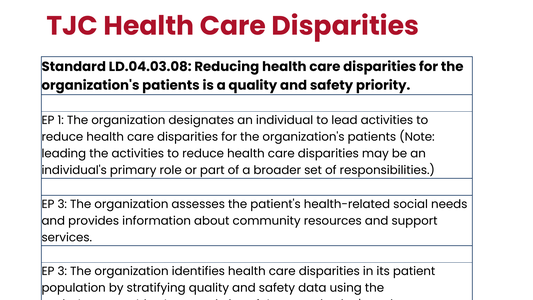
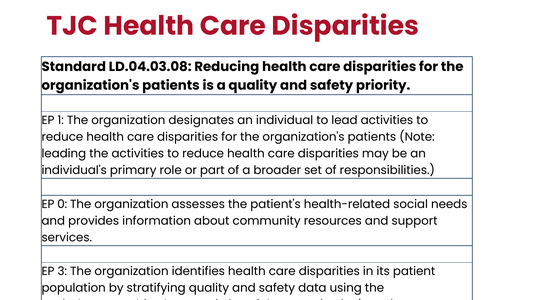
3: 3 -> 0 (62, 204)
